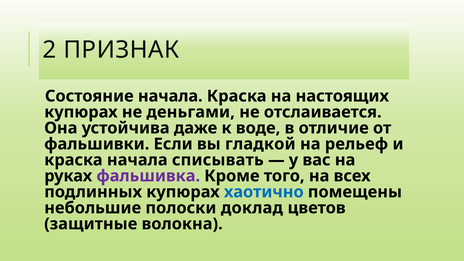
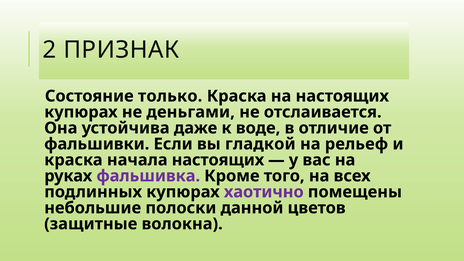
Состояние начала: начала -> только (170, 96)
начала списывать: списывать -> настоящих (218, 160)
хаотично colour: blue -> purple (264, 192)
доклад: доклад -> данной (252, 208)
